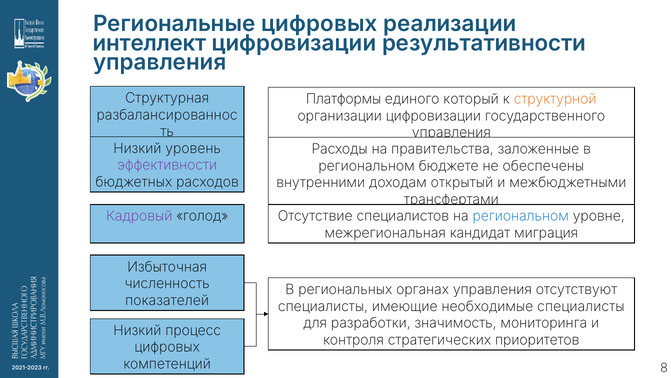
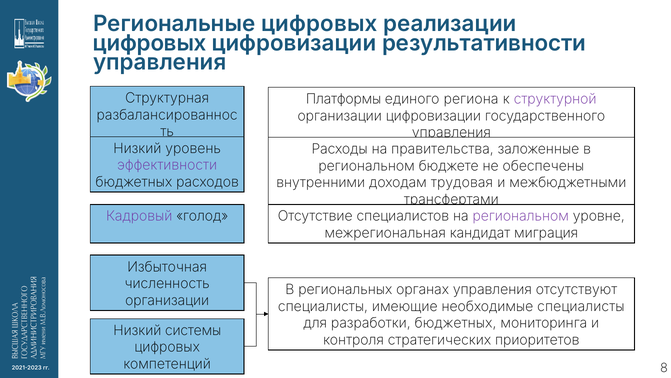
интеллект: интеллект -> цифровых (150, 43)
который: который -> региона (471, 99)
структурной colour: orange -> purple (555, 99)
открытый: открытый -> трудовая (462, 182)
региональном colour: blue -> purple (521, 216)
показателей: показателей -> организации (167, 300)
разработки значимость: значимость -> бюджетных (455, 323)
процесс: процесс -> системы (193, 330)
